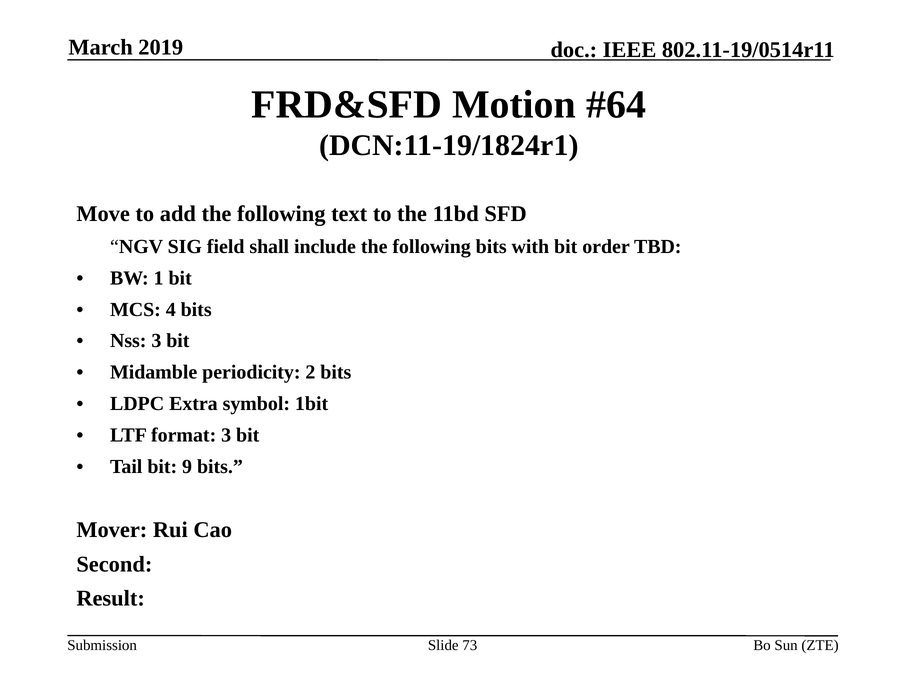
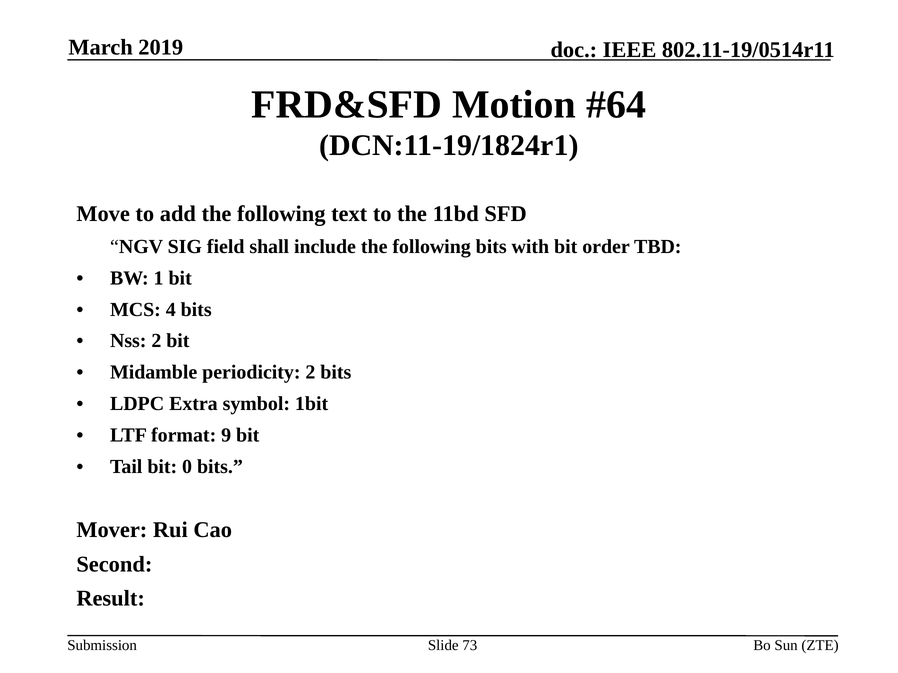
Nss 3: 3 -> 2 (156, 341)
format 3: 3 -> 9 (226, 435)
9: 9 -> 0 (187, 467)
